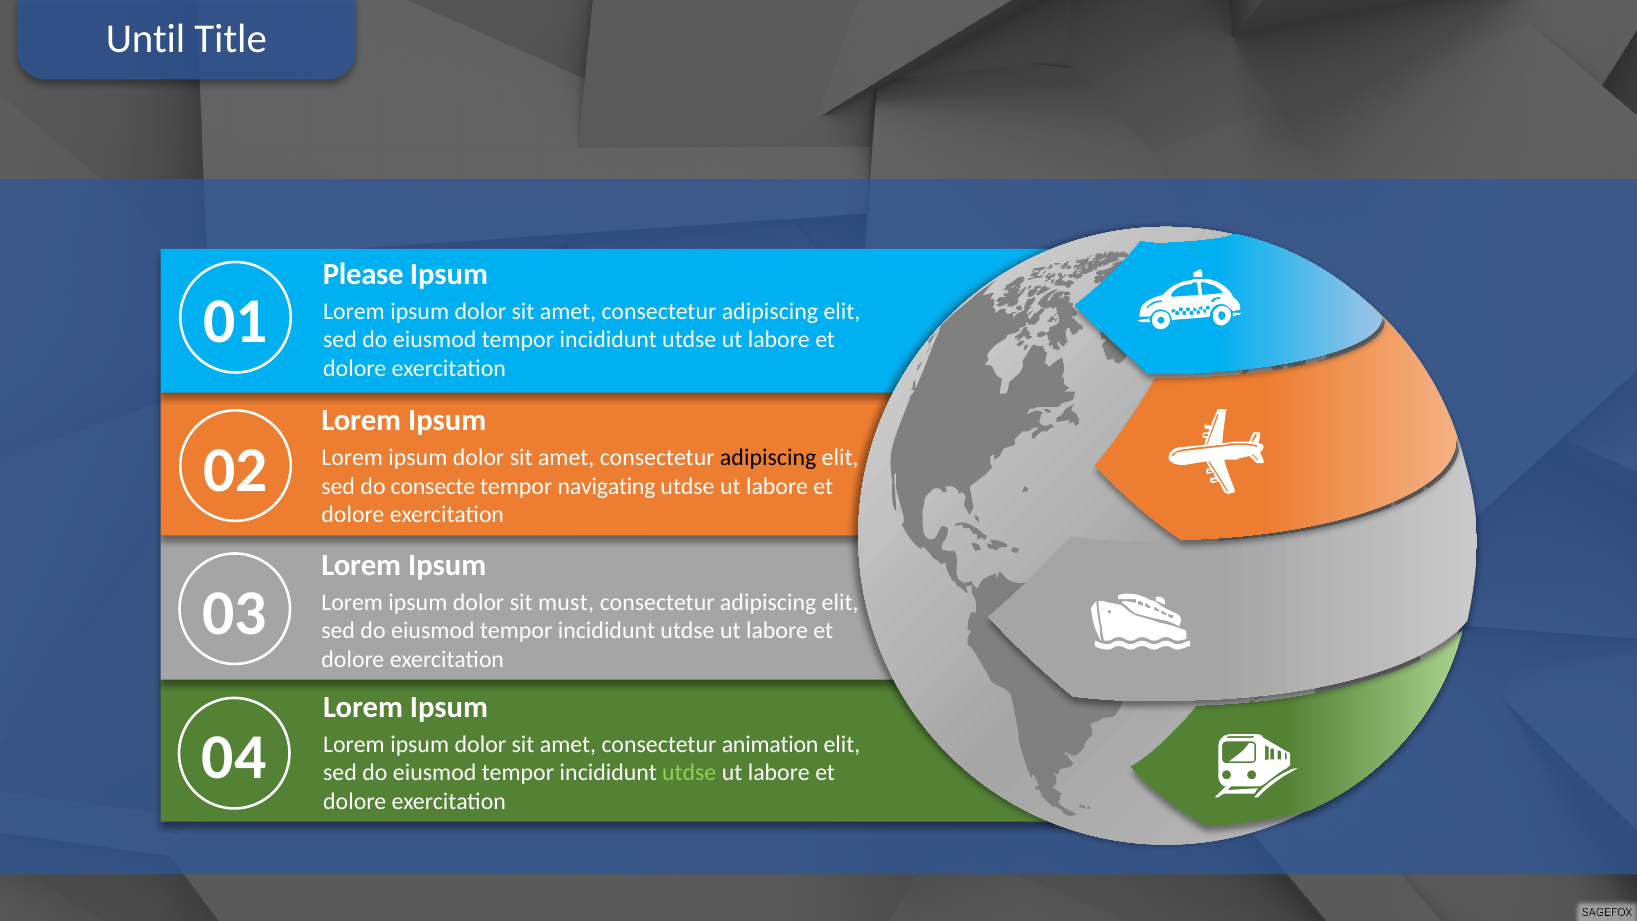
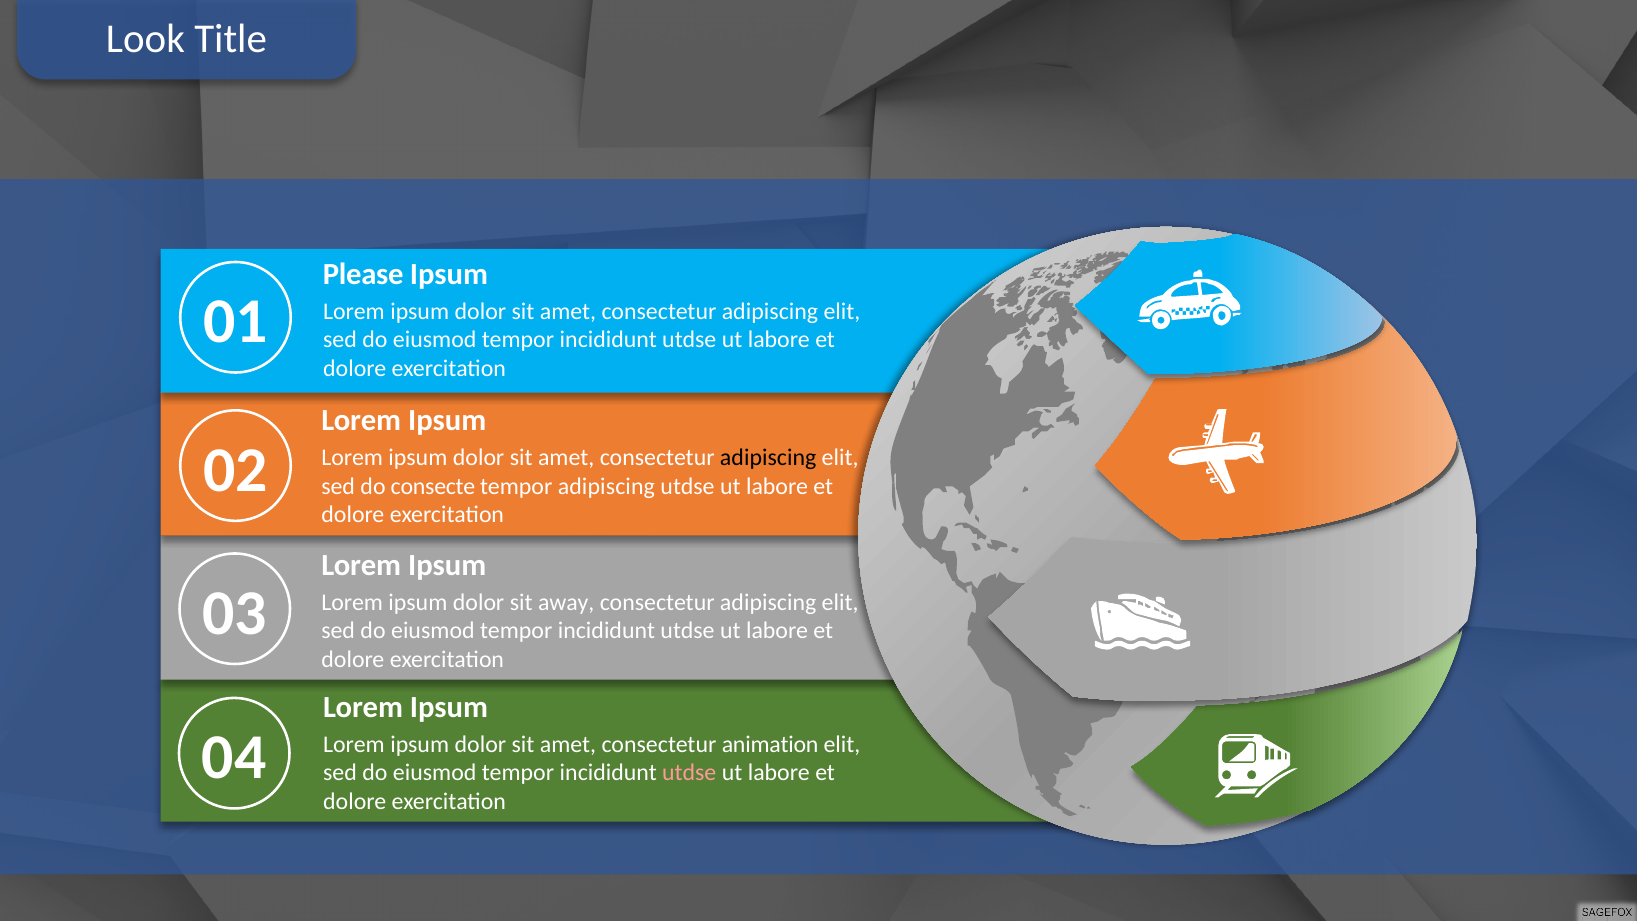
Until: Until -> Look (145, 39)
tempor navigating: navigating -> adipiscing (606, 486)
must: must -> away (566, 602)
utdse colour: light green -> pink (689, 773)
